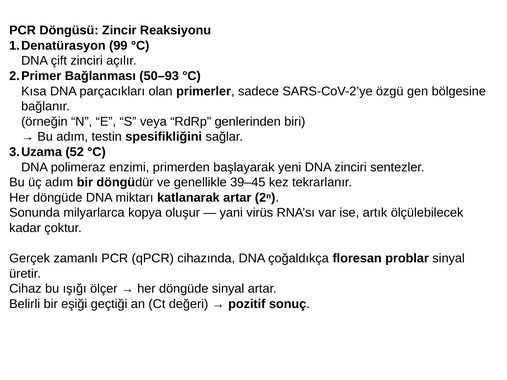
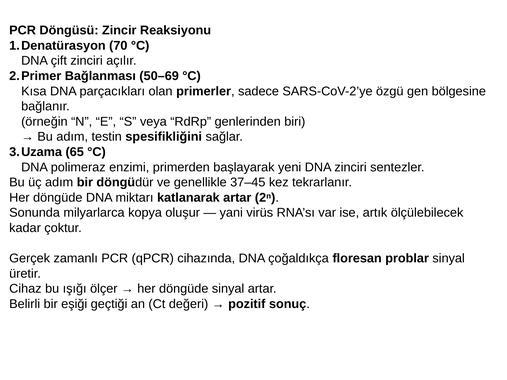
99: 99 -> 70 (118, 46)
50–93: 50–93 -> 50–69 (159, 76)
52: 52 -> 65 (75, 152)
39–45: 39–45 -> 37–45 (248, 183)
